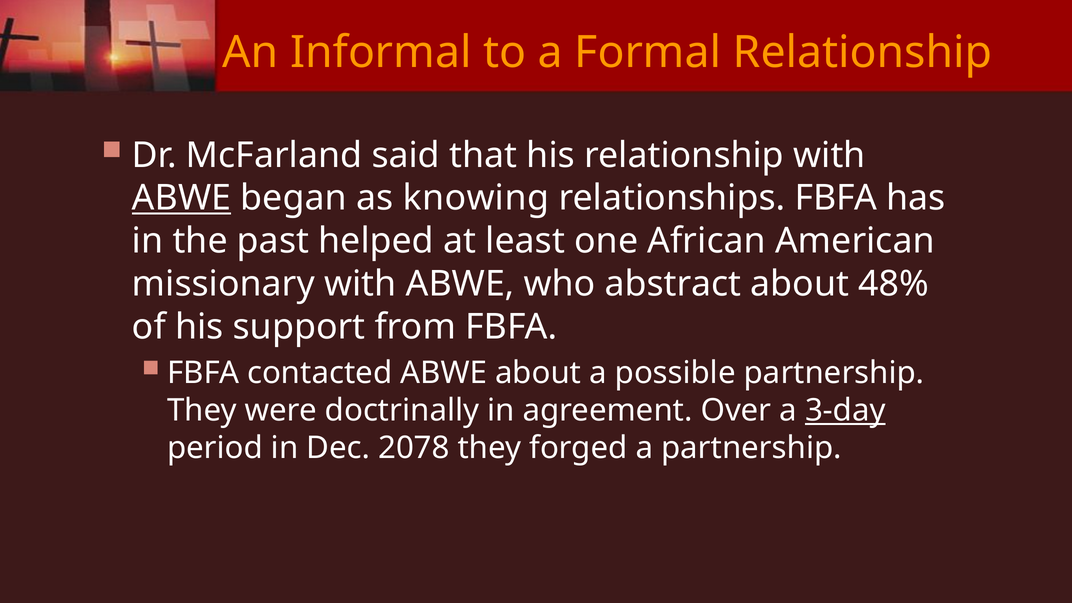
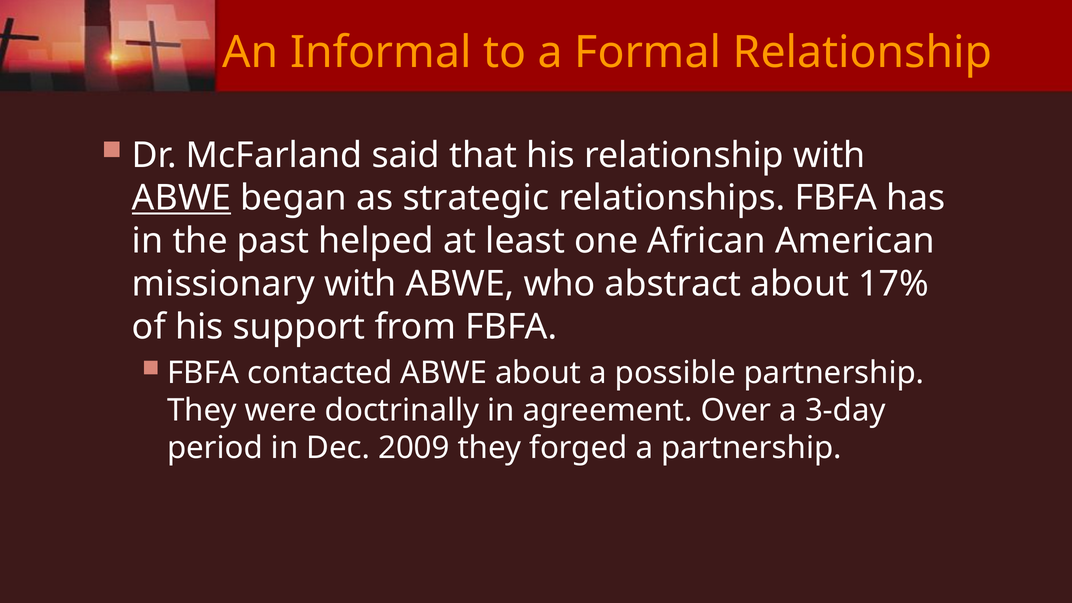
knowing: knowing -> strategic (476, 198)
48%: 48% -> 17% (894, 284)
3-day underline: present -> none (845, 411)
2078: 2078 -> 2009 (414, 448)
